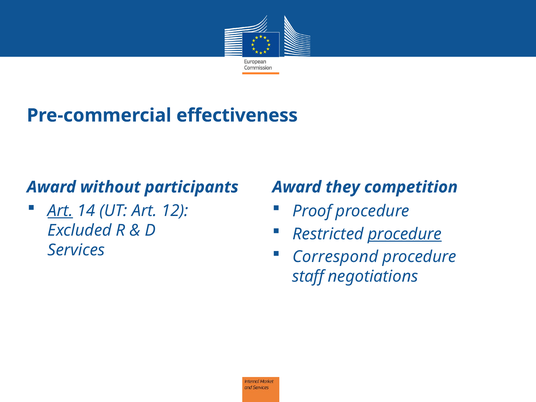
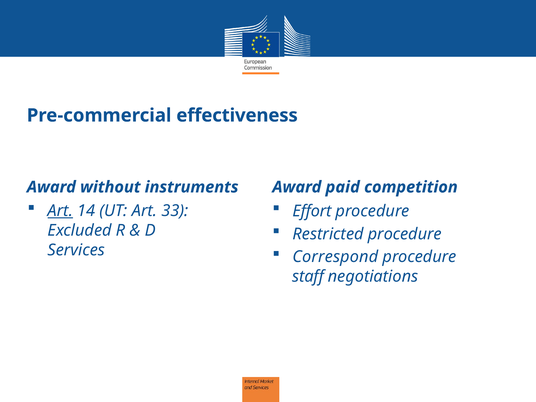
participants: participants -> instruments (192, 187)
they: they -> paid (343, 187)
12: 12 -> 33 (175, 211)
Proof: Proof -> Effort (312, 211)
procedure underline: present -> none (405, 234)
